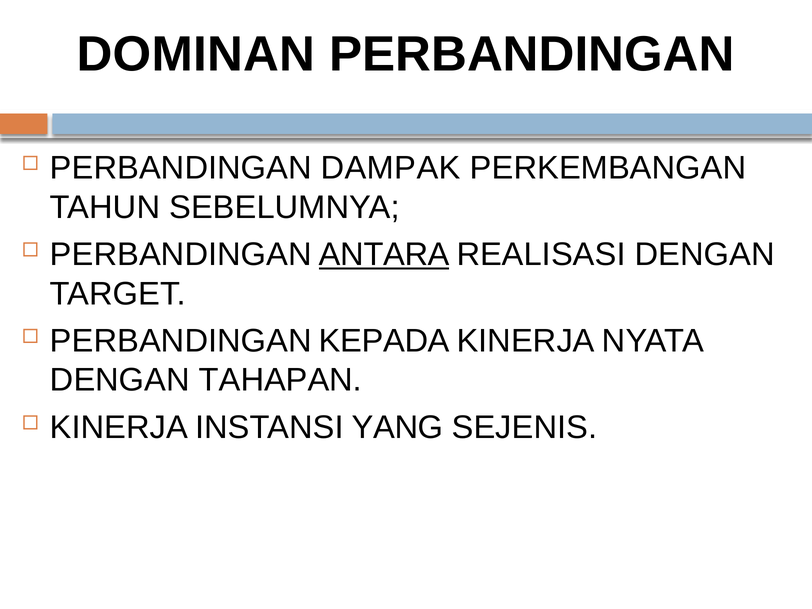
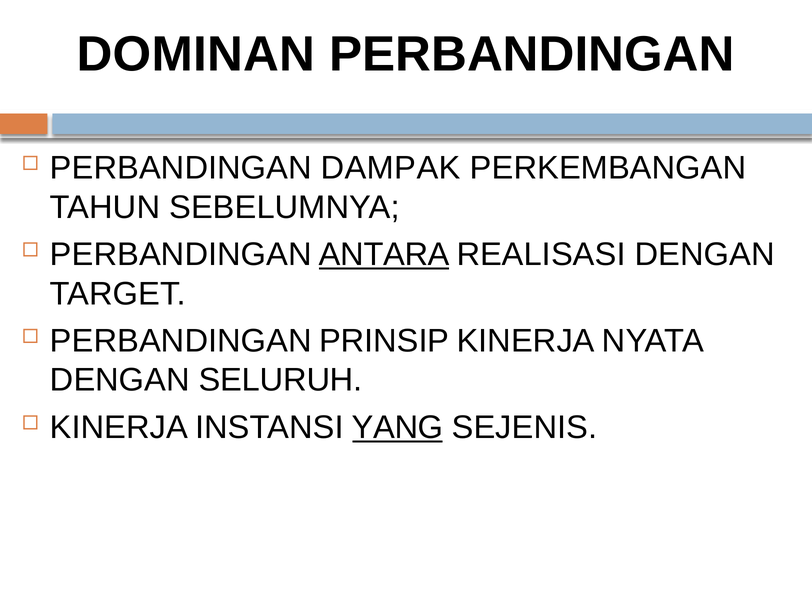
KEPADA: KEPADA -> PRINSIP (384, 341)
TAHAPAN: TAHAPAN -> SELURUH (281, 380)
YANG underline: none -> present (398, 427)
